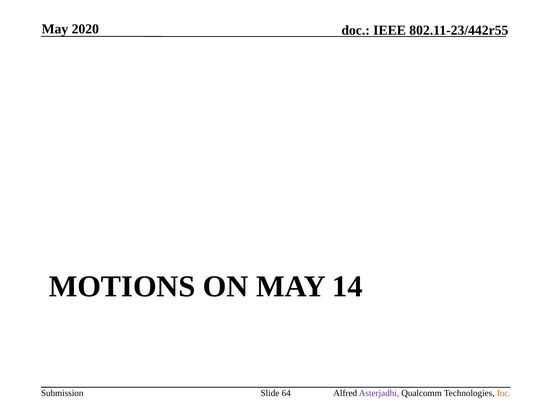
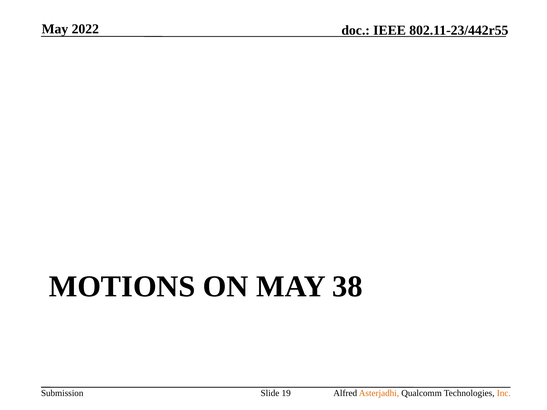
2020: 2020 -> 2022 (85, 29)
14: 14 -> 38 (347, 287)
64: 64 -> 19 (286, 393)
Asterjadhi colour: purple -> orange (379, 393)
